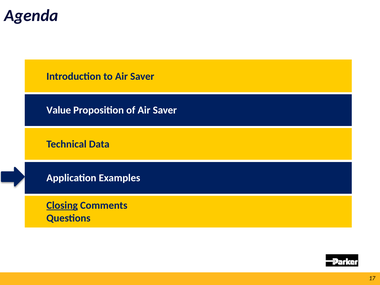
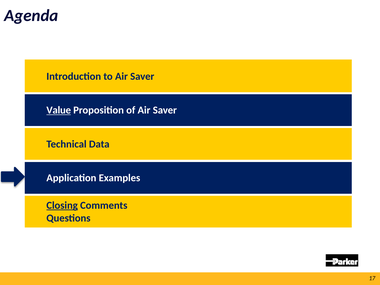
Value underline: none -> present (59, 110)
